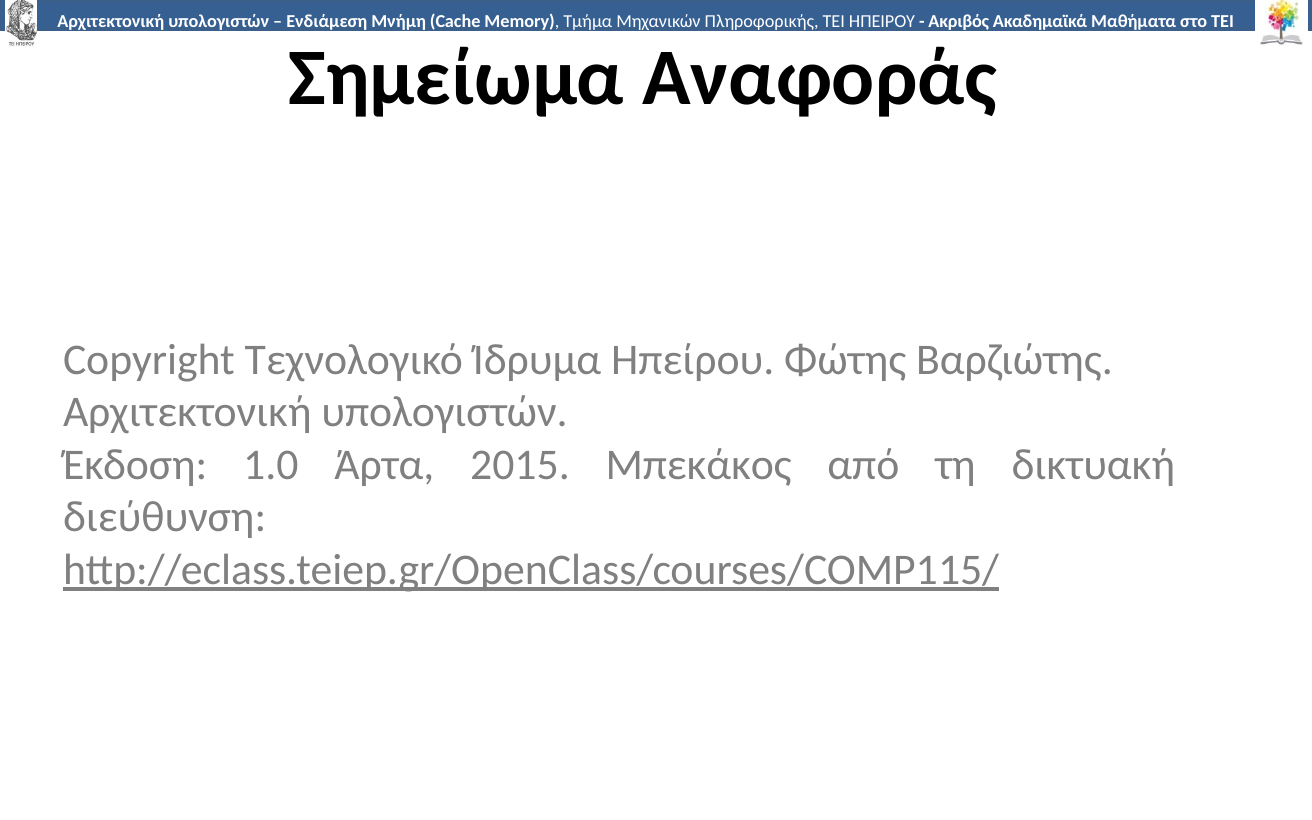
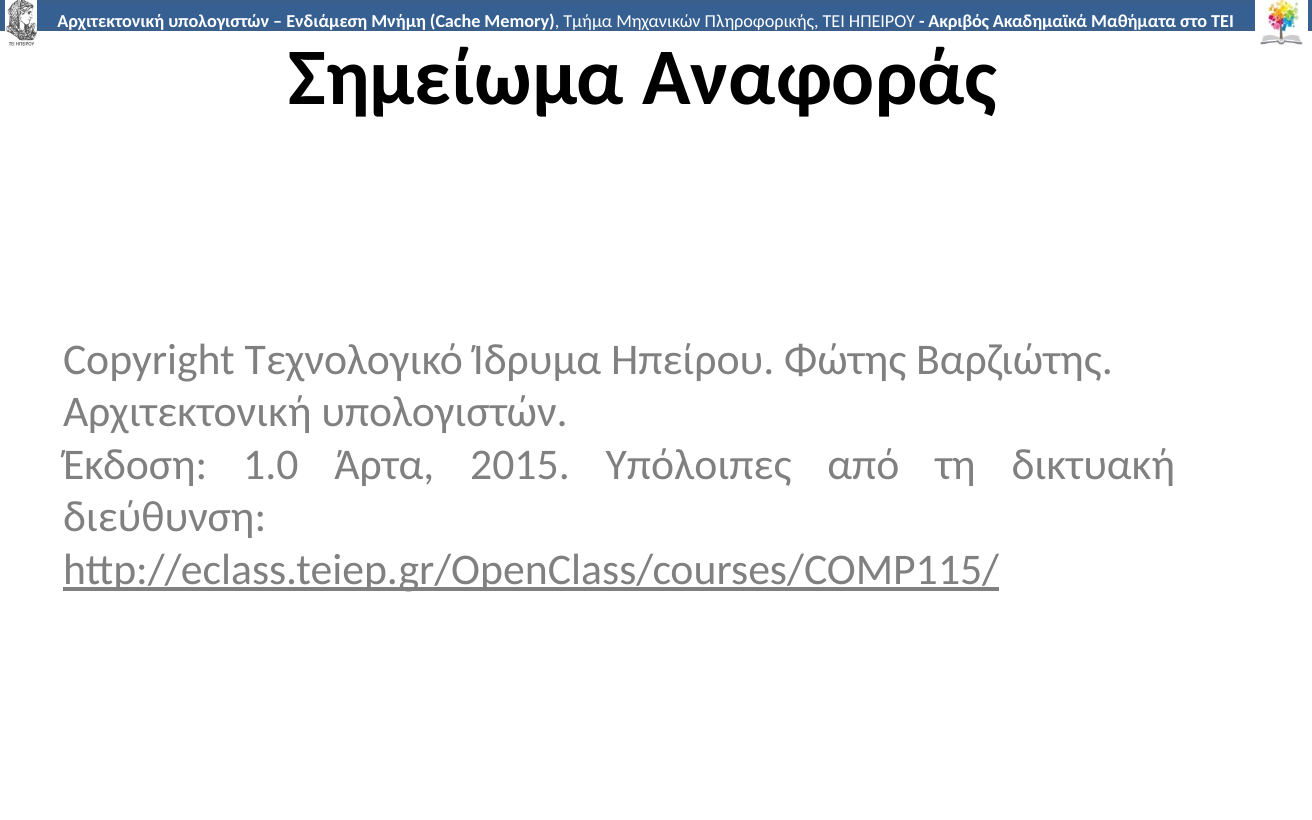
Μπεκάκος: Μπεκάκος -> Υπόλοιπες (699, 465)
